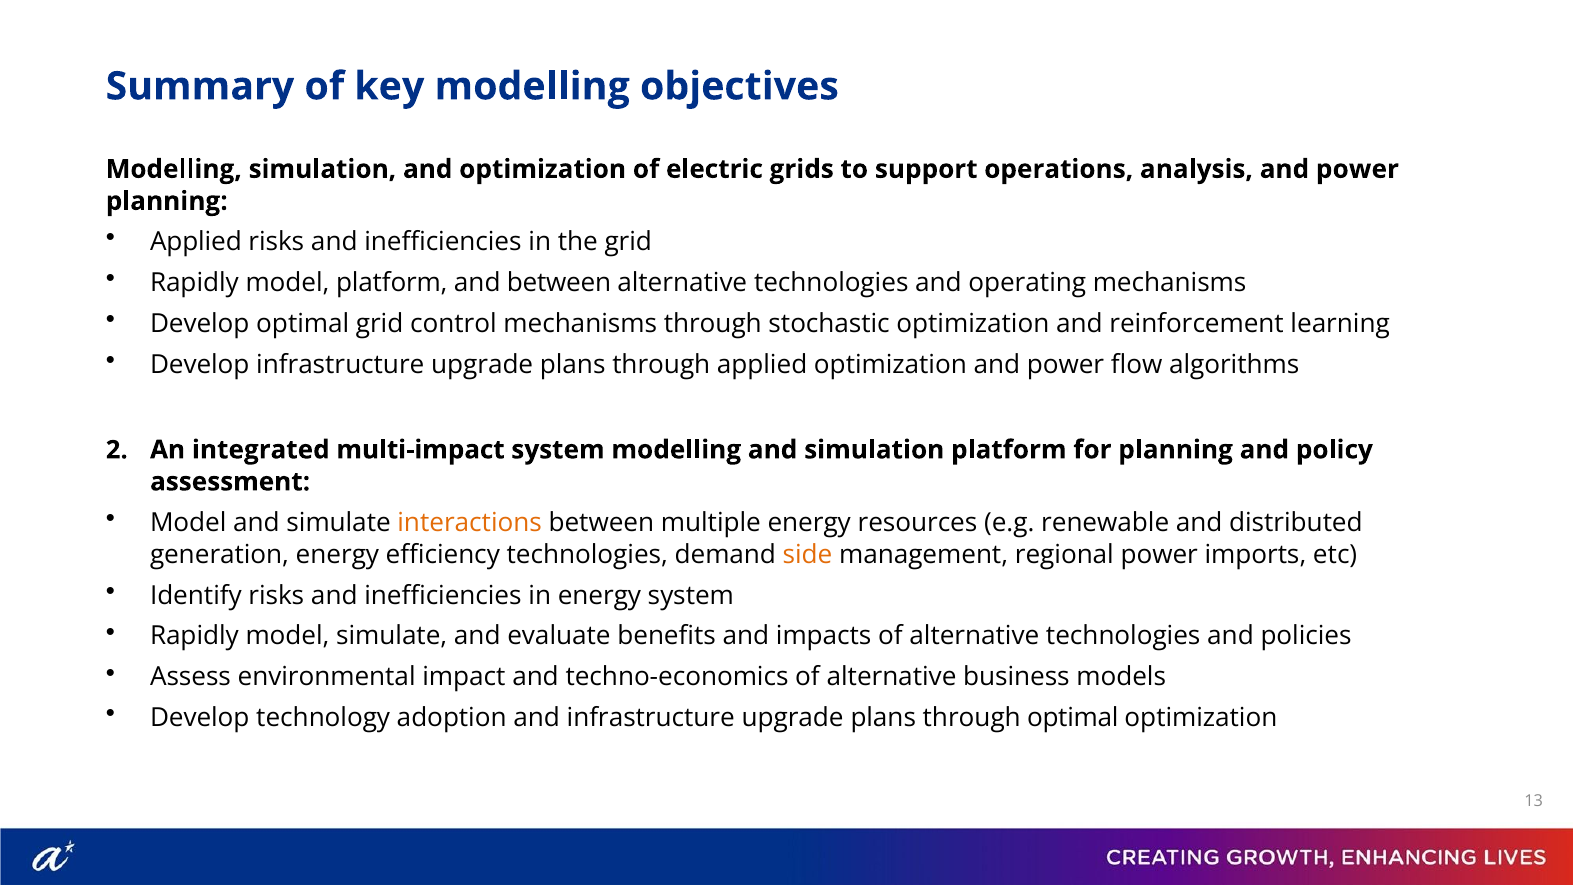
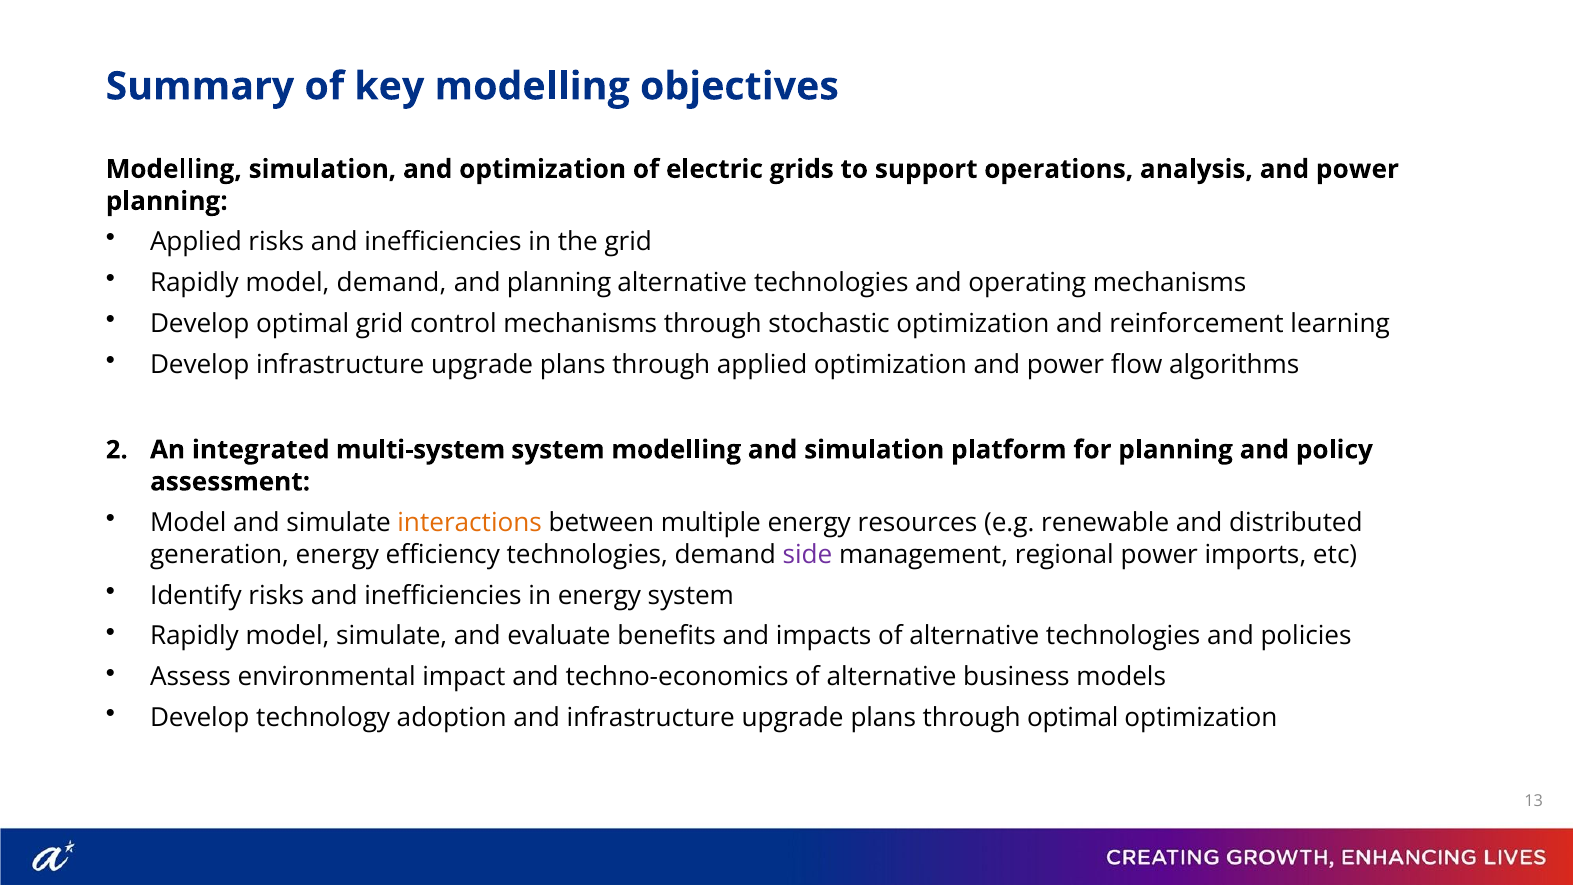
model platform: platform -> demand (392, 283)
and between: between -> planning (559, 283)
multi-impact: multi-impact -> multi-system (421, 450)
side colour: orange -> purple (808, 555)
